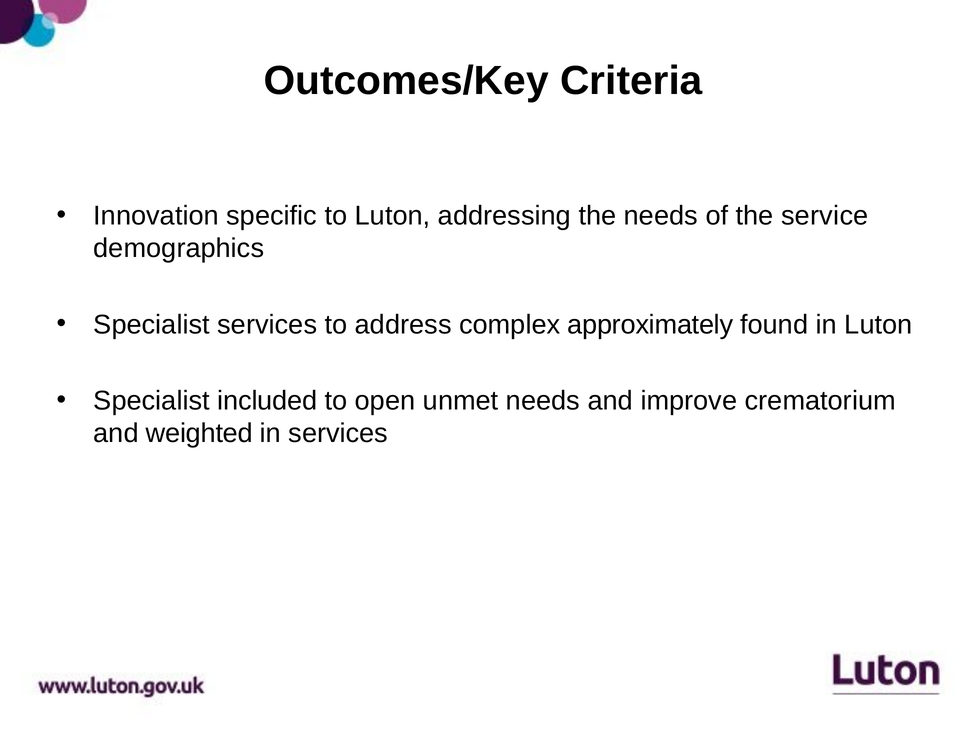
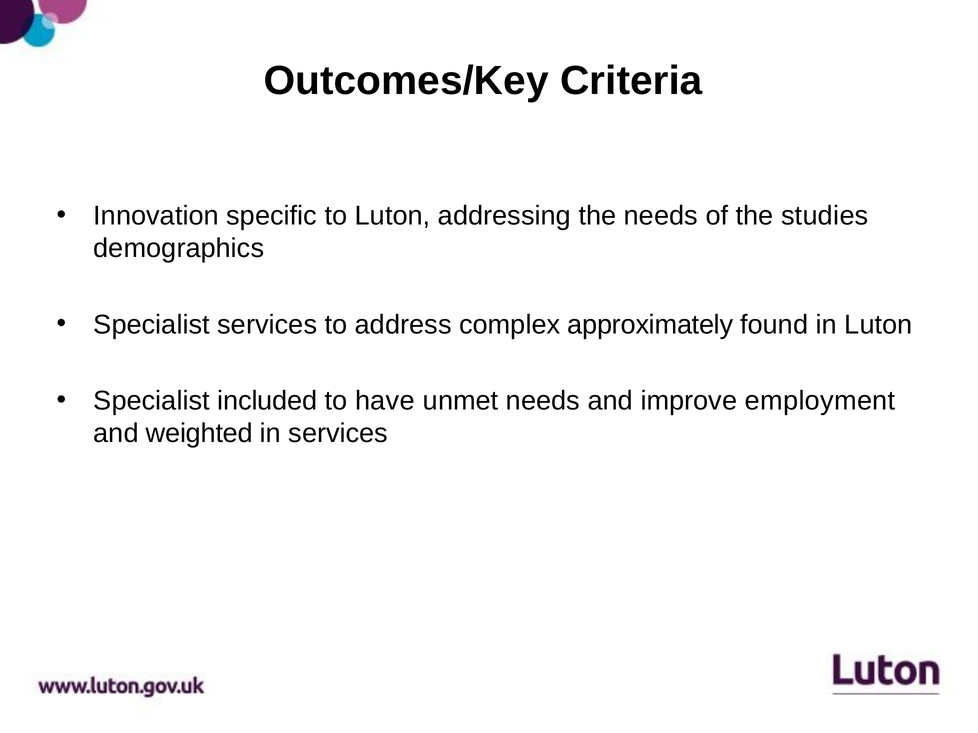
service: service -> studies (825, 216)
open: open -> have (385, 401)
crematorium: crematorium -> employment (820, 401)
